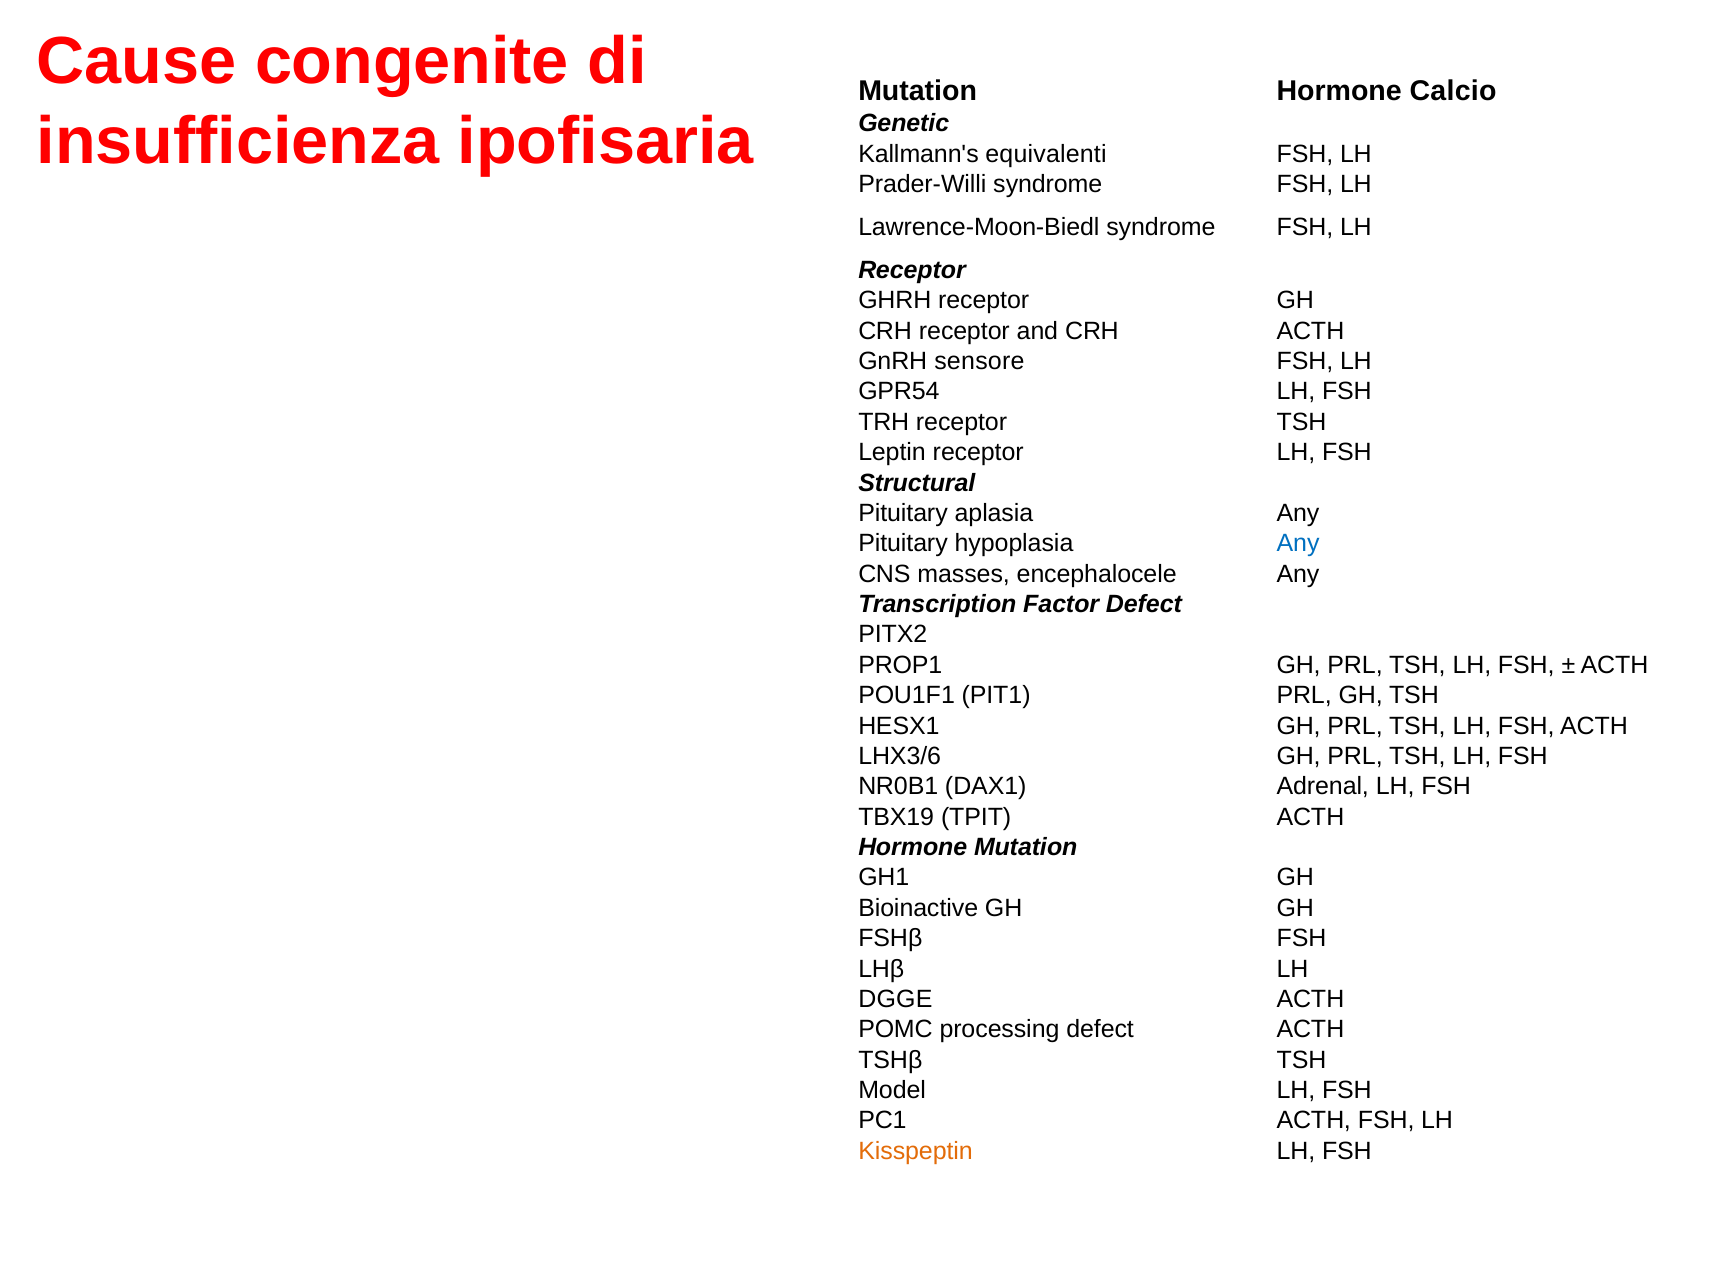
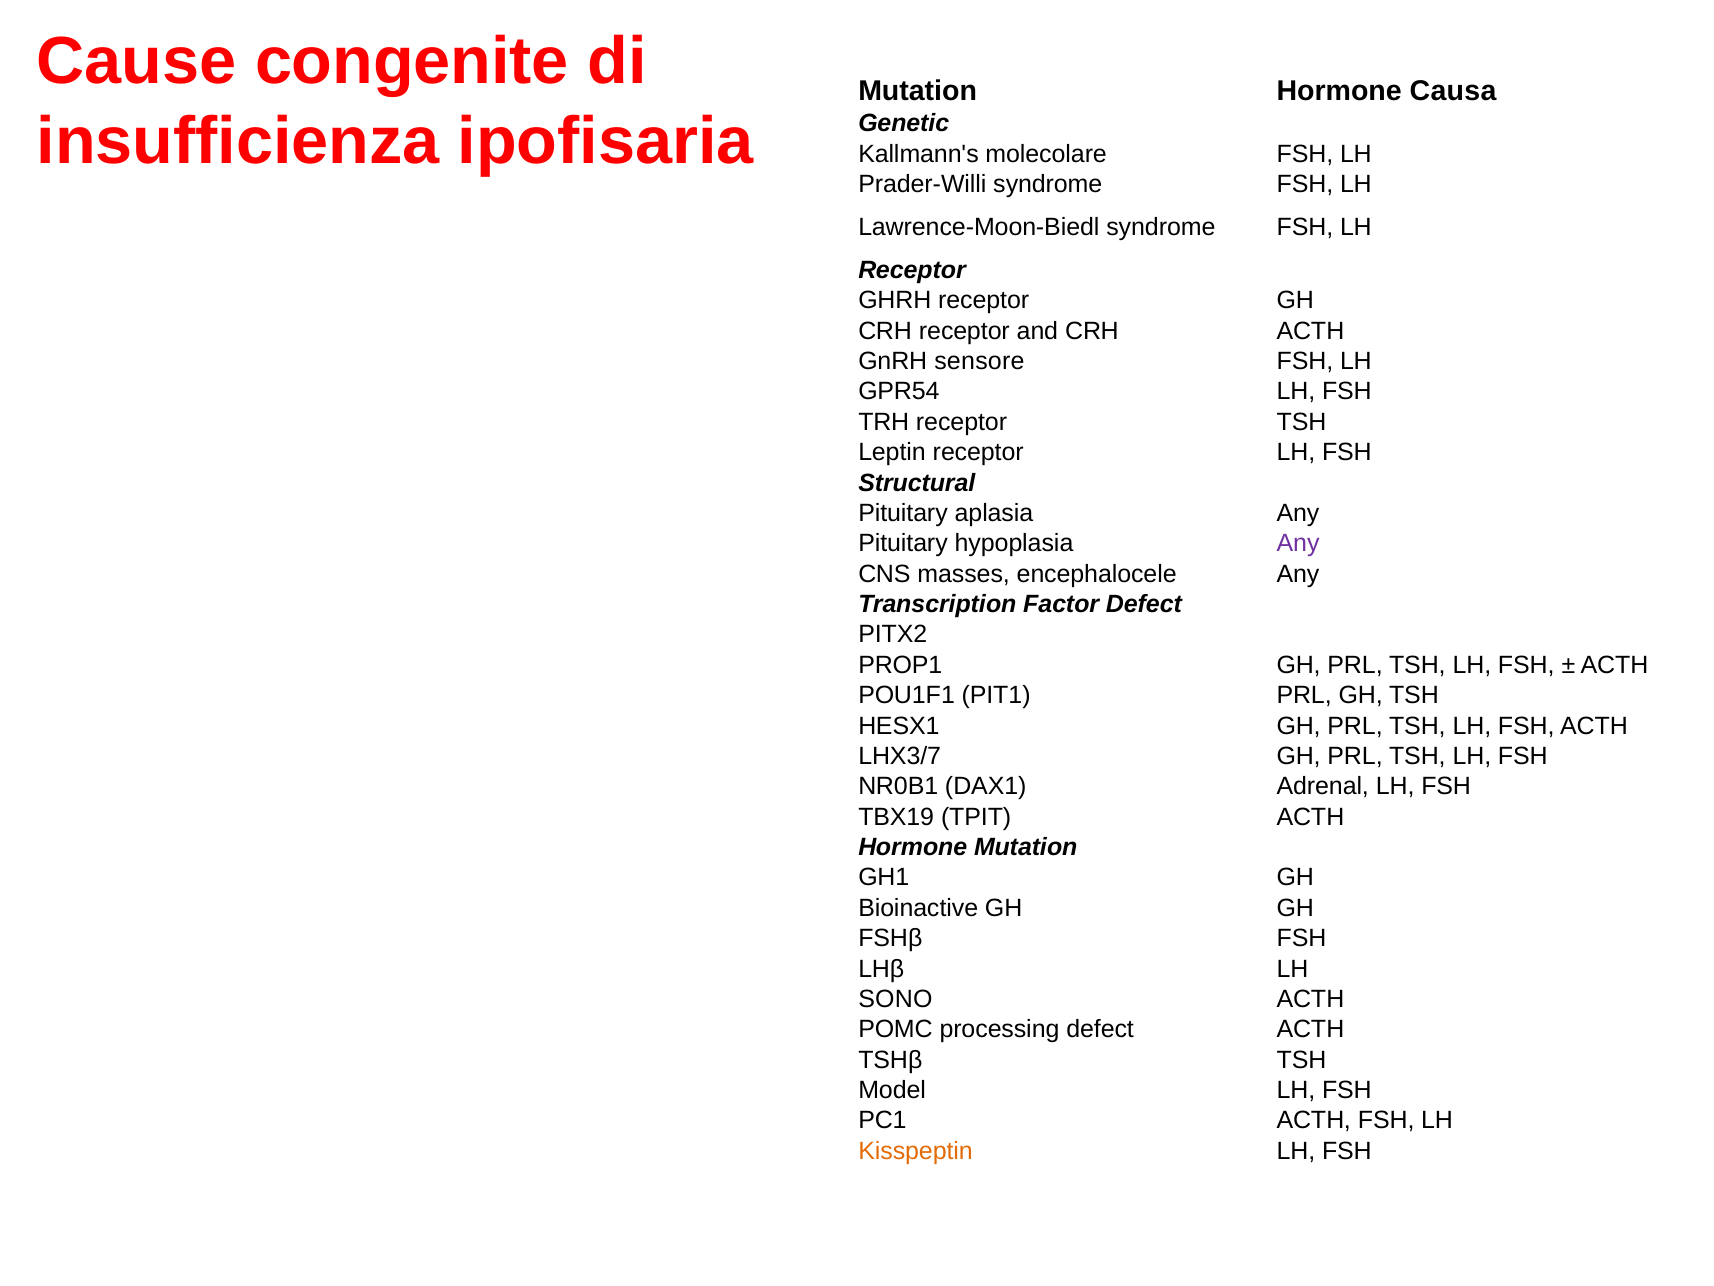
Calcio: Calcio -> Causa (1453, 91)
equivalenti: equivalenti -> molecolare (1046, 154)
Any colour: blue -> purple (1298, 543)
LHX3/6: LHX3/6 -> LHX3/7 (900, 756)
DGGE: DGGE -> SONO (895, 999)
